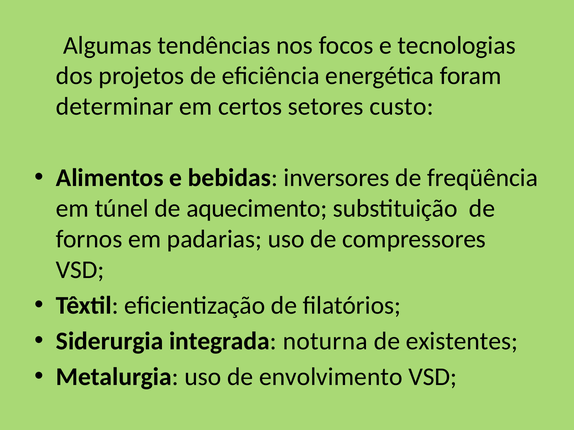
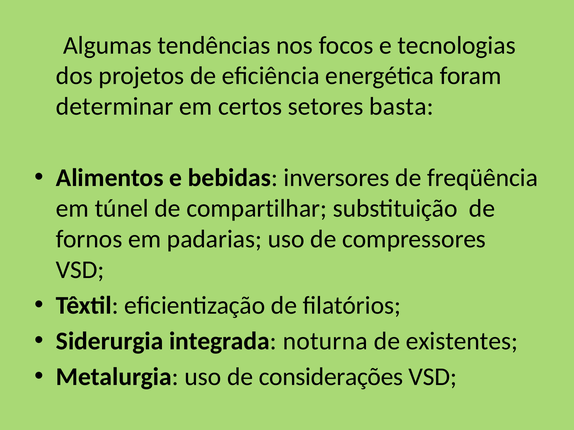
custo: custo -> basta (401, 107)
aquecimento: aquecimento -> compartilhar (257, 209)
envolvimento: envolvimento -> considerações (331, 377)
